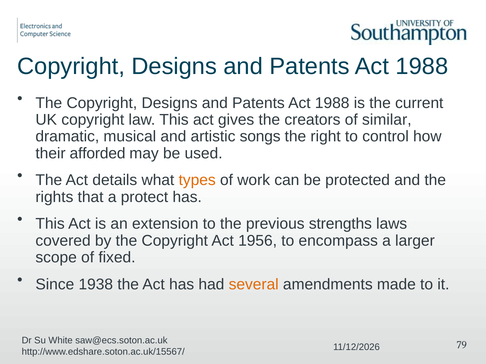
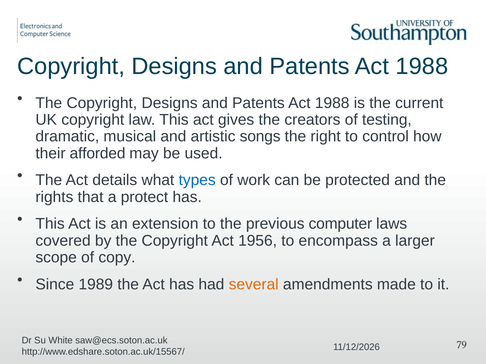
similar: similar -> testing (387, 120)
types colour: orange -> blue (197, 180)
strengths: strengths -> computer (340, 224)
fixed: fixed -> copy (117, 258)
1938: 1938 -> 1989 (96, 285)
